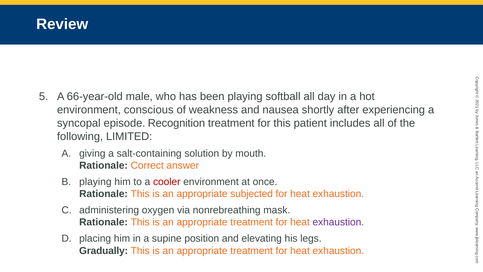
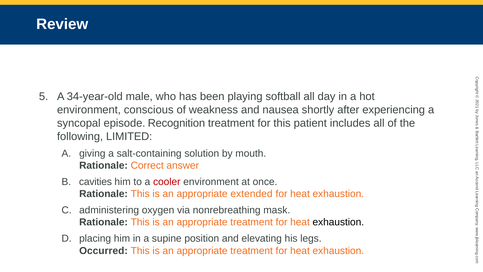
66-year-old: 66-year-old -> 34-year-old (95, 97)
playing: playing -> cavities (95, 182)
subjected: subjected -> extended (252, 194)
exhaustion colour: purple -> black (338, 222)
Gradually: Gradually -> Occurred (103, 250)
